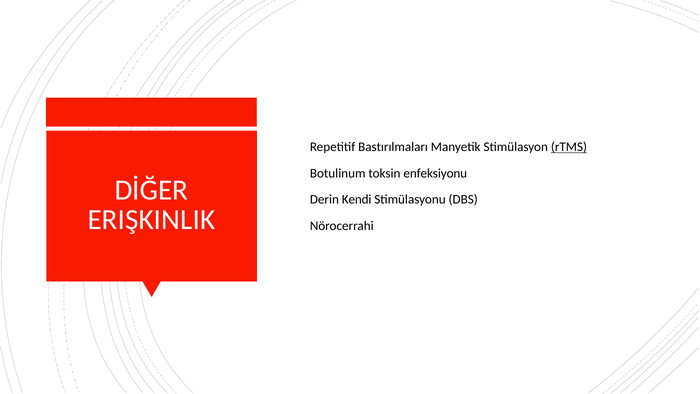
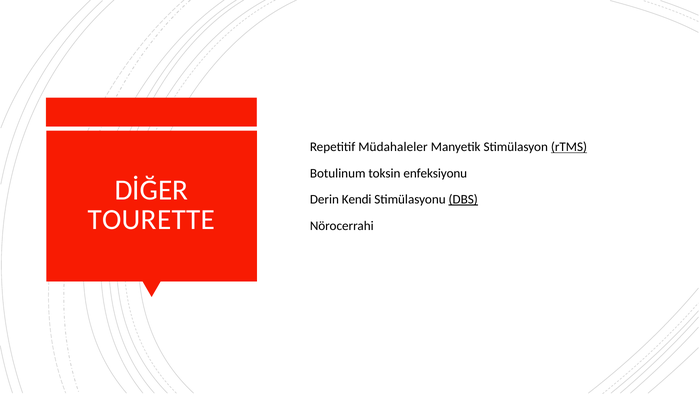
Bastırılmaları: Bastırılmaları -> Müdahaleler (393, 147)
DBS underline: none -> present (463, 199)
ERIŞKINLIK: ERIŞKINLIK -> TOURETTE (151, 220)
